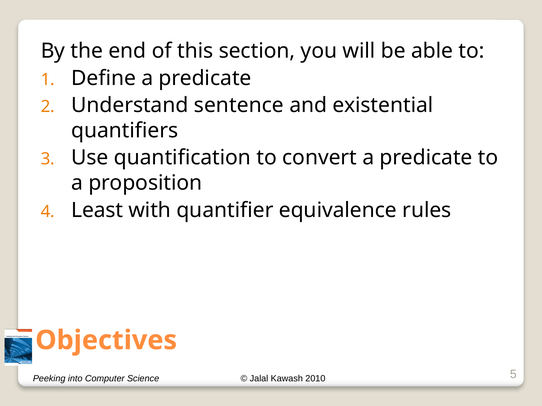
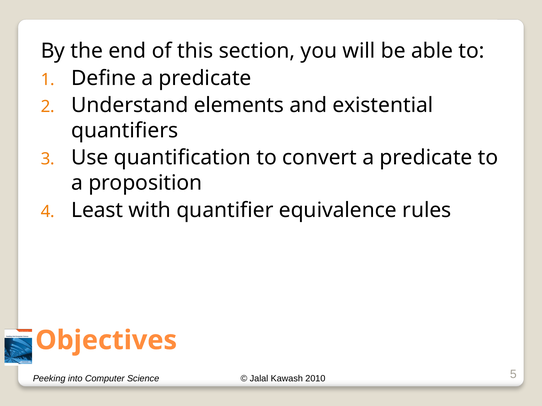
sentence: sentence -> elements (239, 105)
